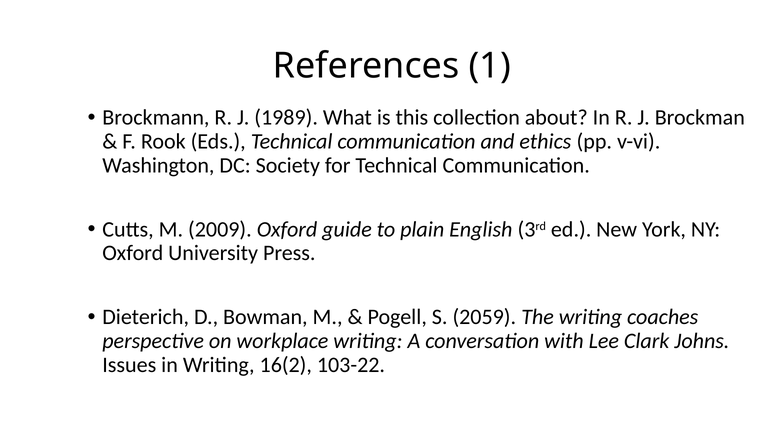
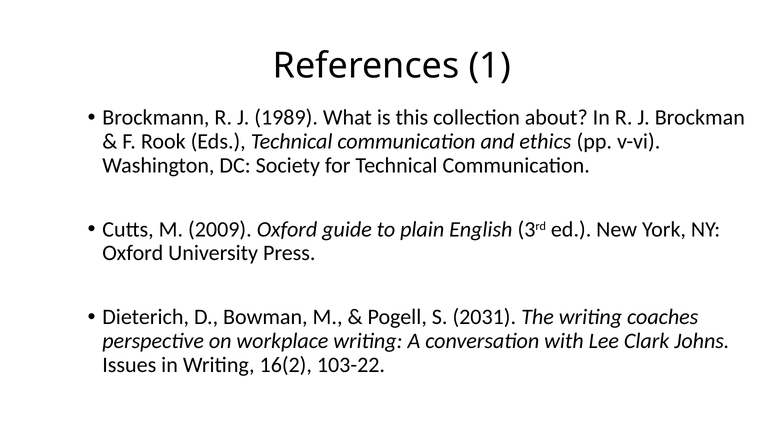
2059: 2059 -> 2031 (484, 317)
